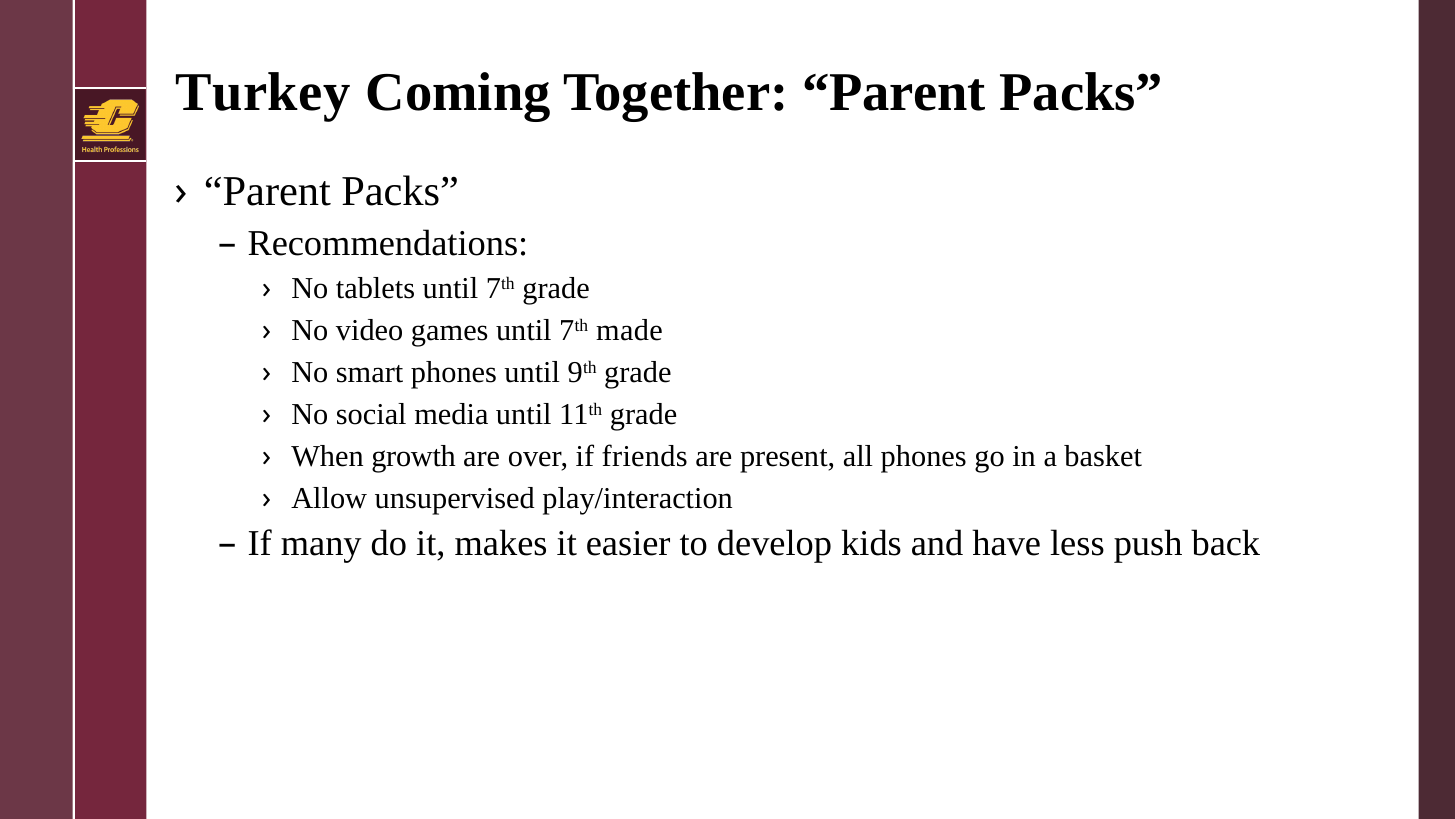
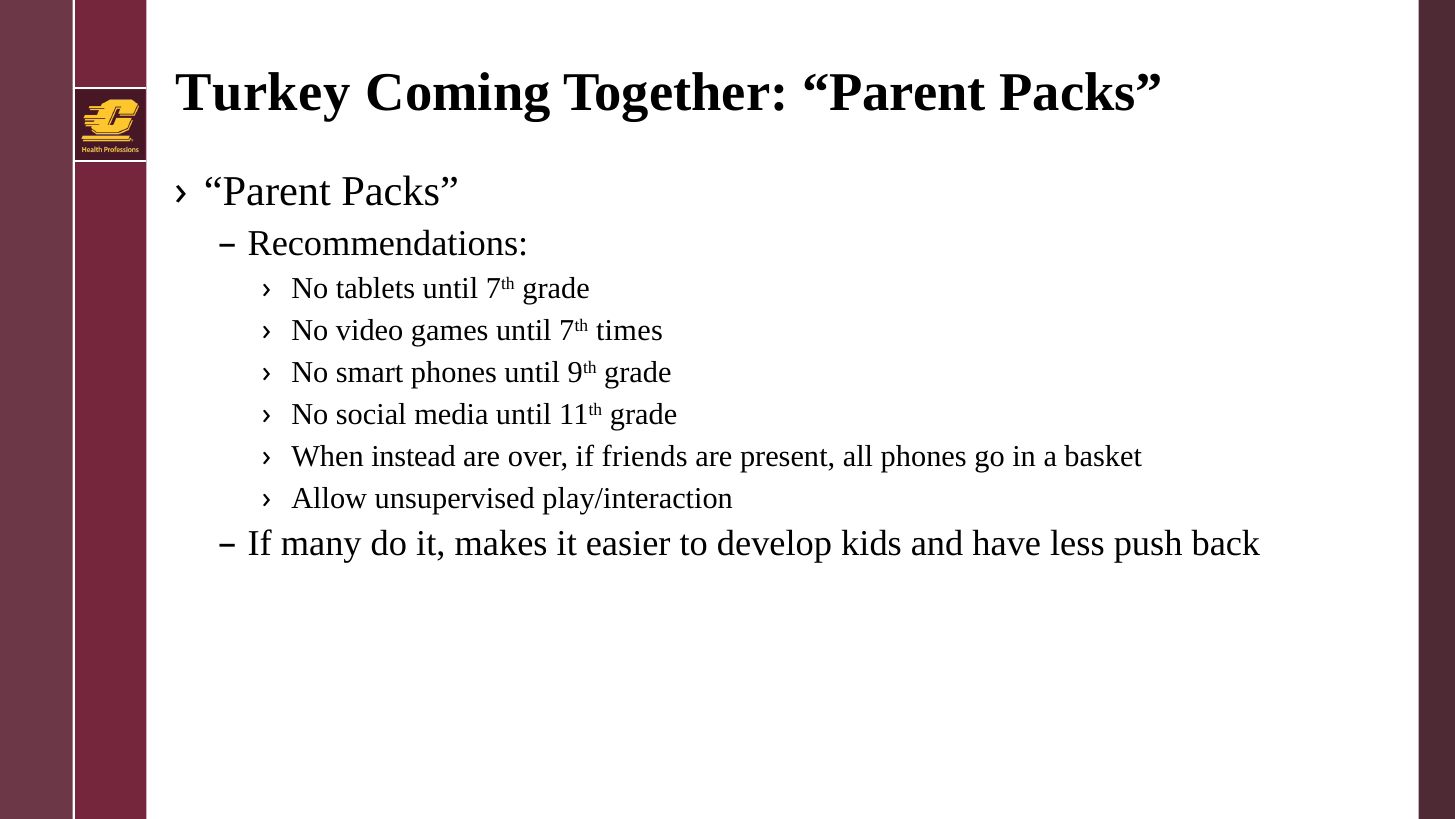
made: made -> times (629, 331)
growth: growth -> instead (414, 456)
